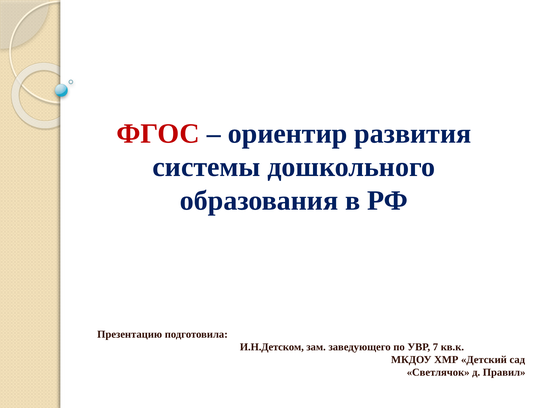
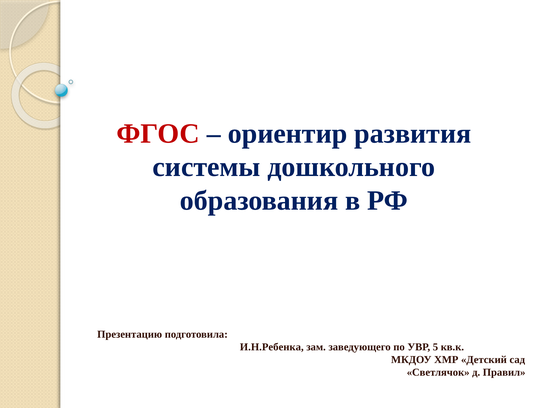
И.Н.Детском: И.Н.Детском -> И.Н.Ребенка (272, 348)
7: 7 -> 5 (435, 348)
